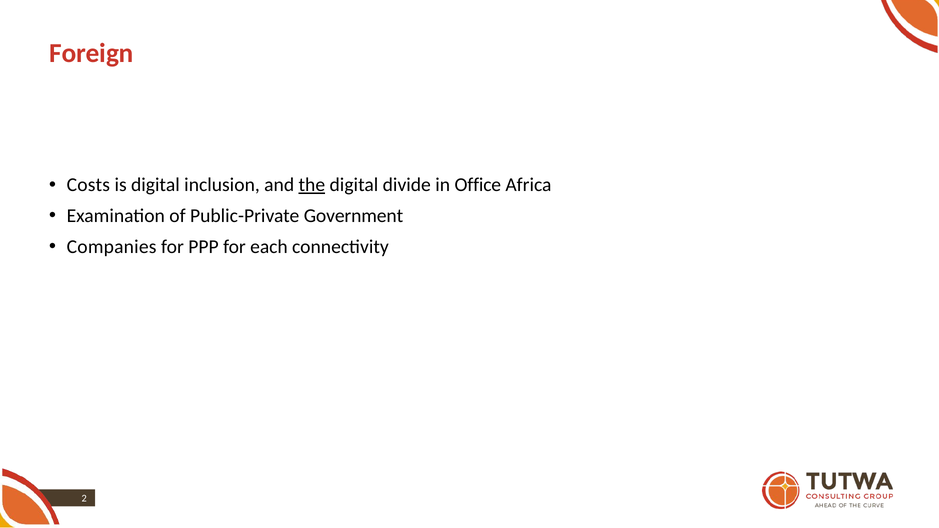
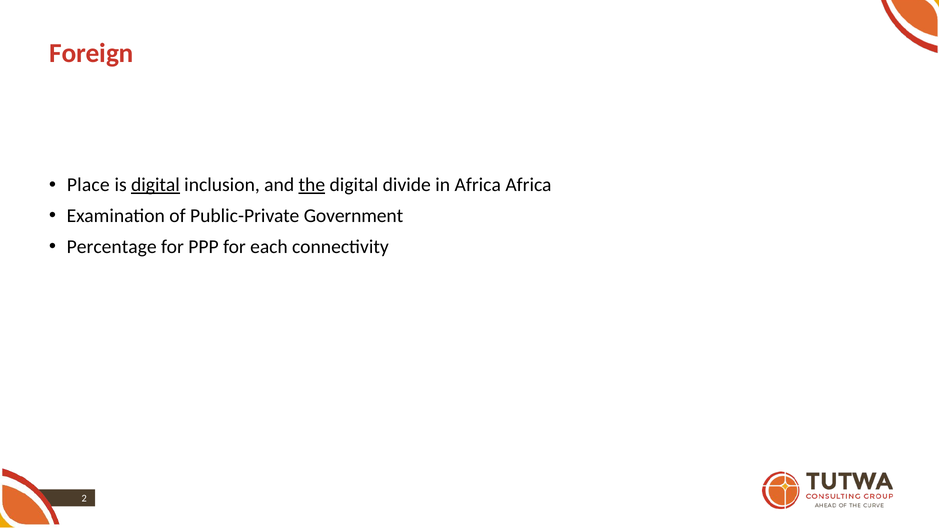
Costs: Costs -> Place (88, 185)
digital underline: none -> present (155, 185)
in Office: Office -> Africa (478, 185)
Companies: Companies -> Percentage (112, 247)
